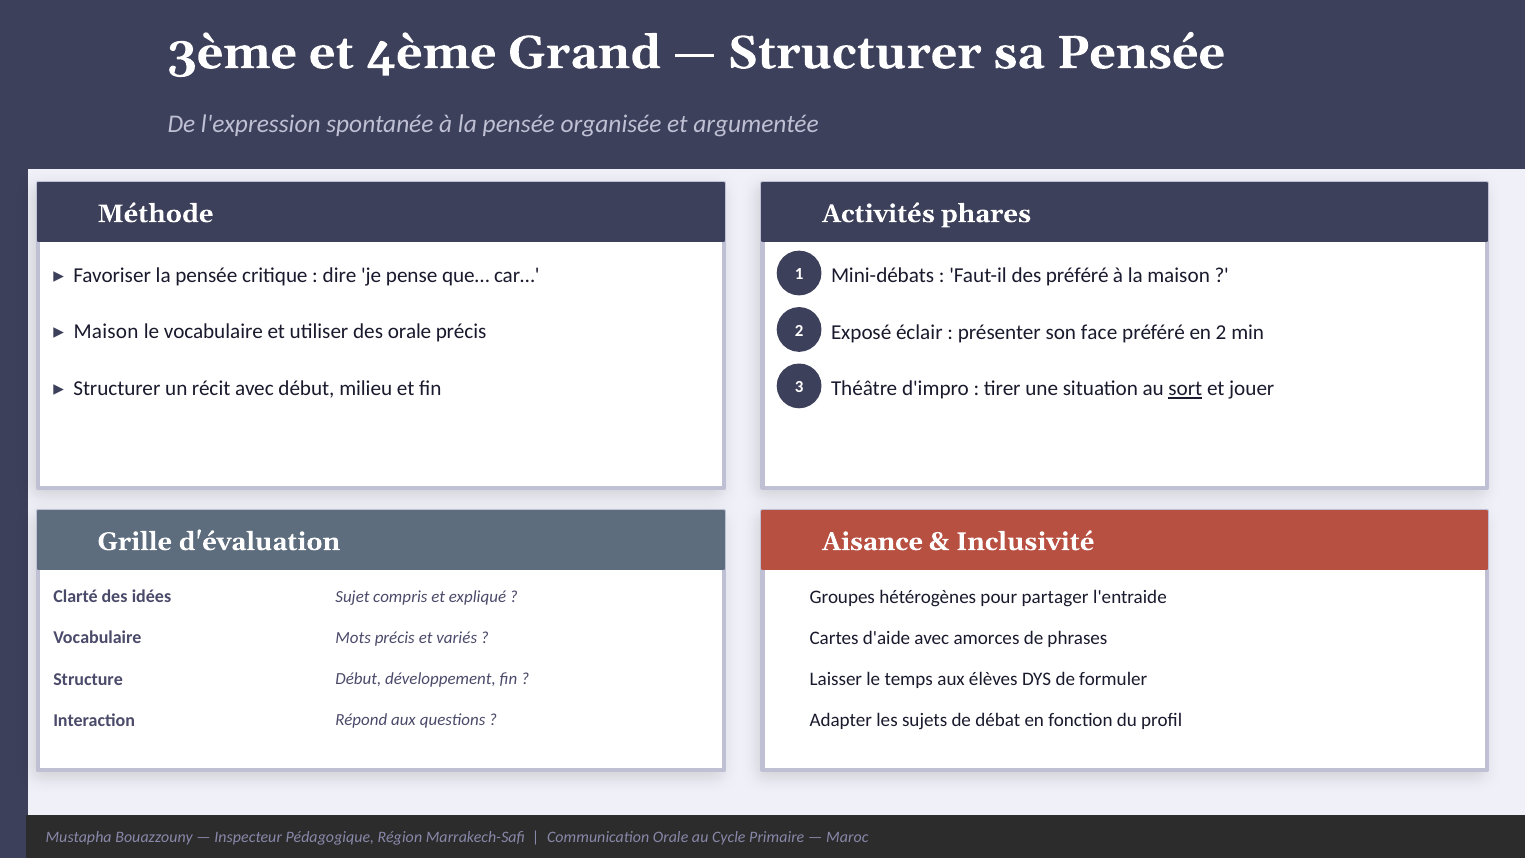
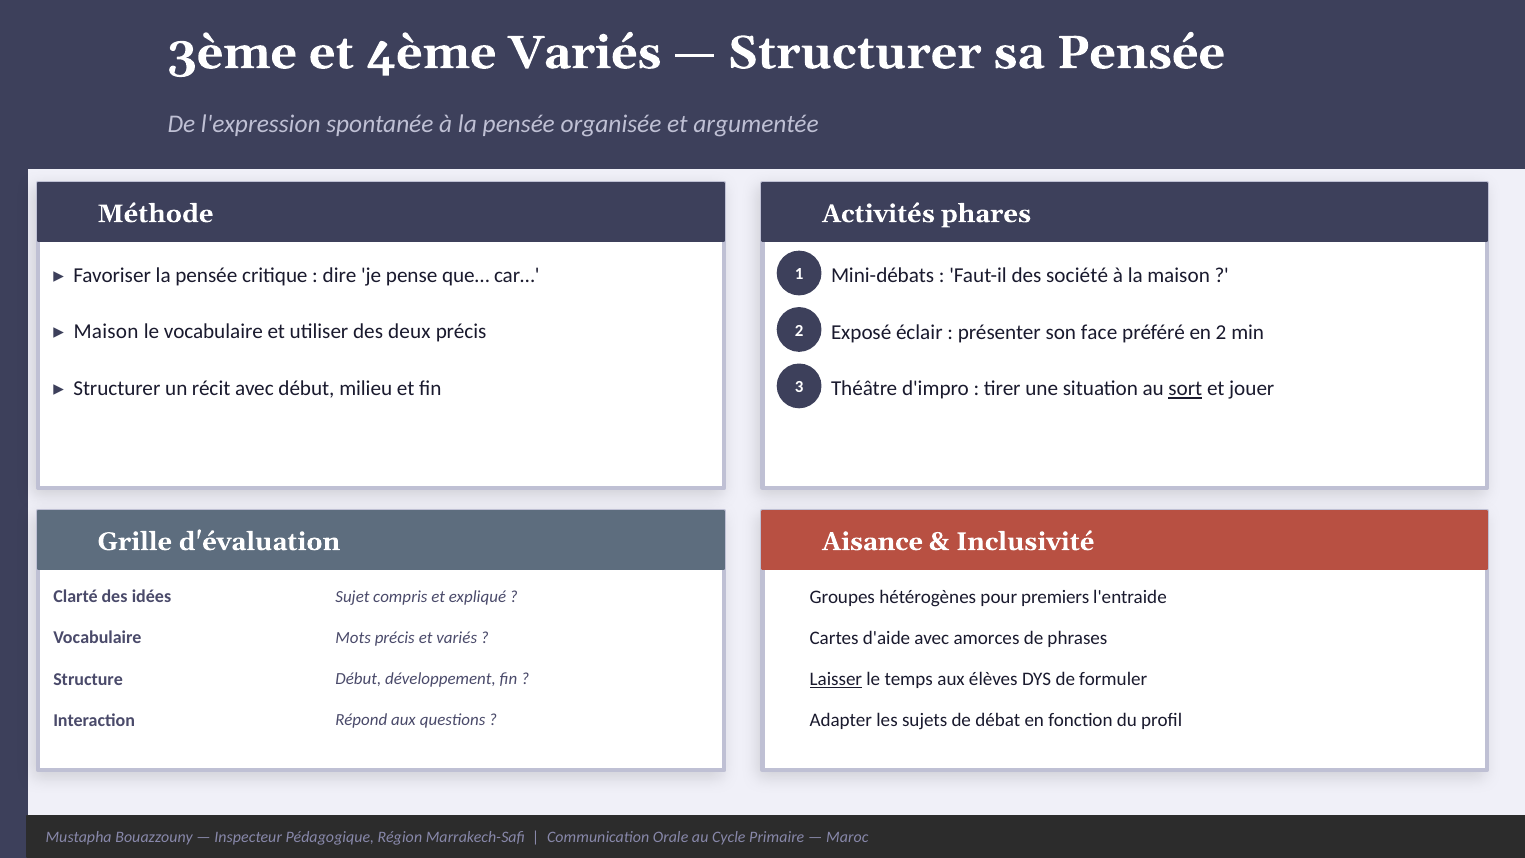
4ème Grand: Grand -> Variés (585, 53)
des préféré: préféré -> société (1077, 276)
des orale: orale -> deux (409, 332)
partager: partager -> premiers (1055, 597)
Laisser underline: none -> present (836, 679)
